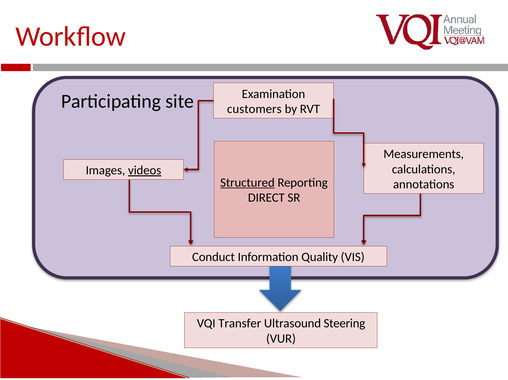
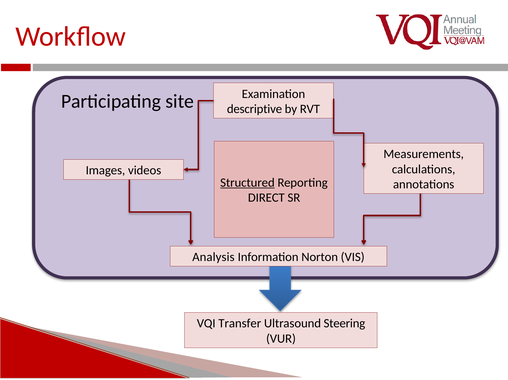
customers: customers -> descriptive (254, 109)
videos underline: present -> none (145, 170)
Conduct: Conduct -> Analysis (213, 257)
Quality: Quality -> Norton (320, 257)
